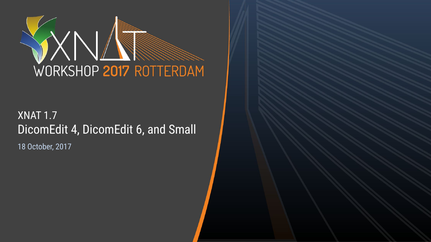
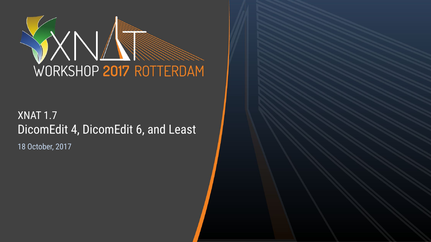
Small: Small -> Least (182, 130)
